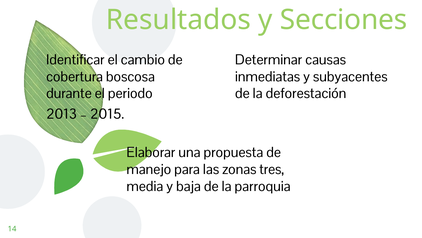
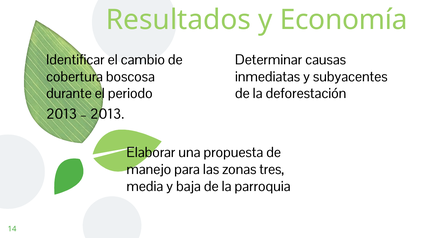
Secciones: Secciones -> Economía (344, 20)
2015: 2015 -> 2013 (107, 114)
